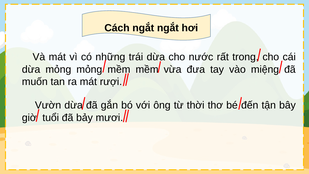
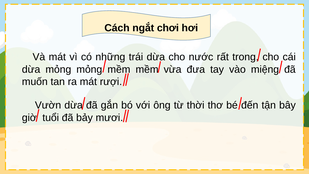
ngắt ngắt: ngắt -> chơi (168, 28)
